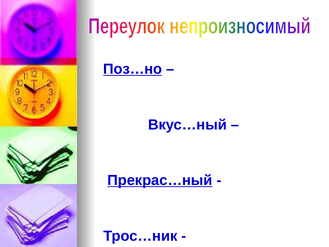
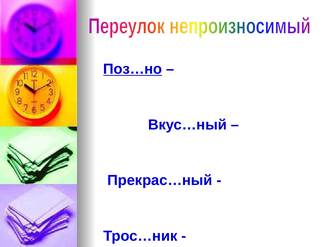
Прекрас…ный underline: present -> none (160, 180)
